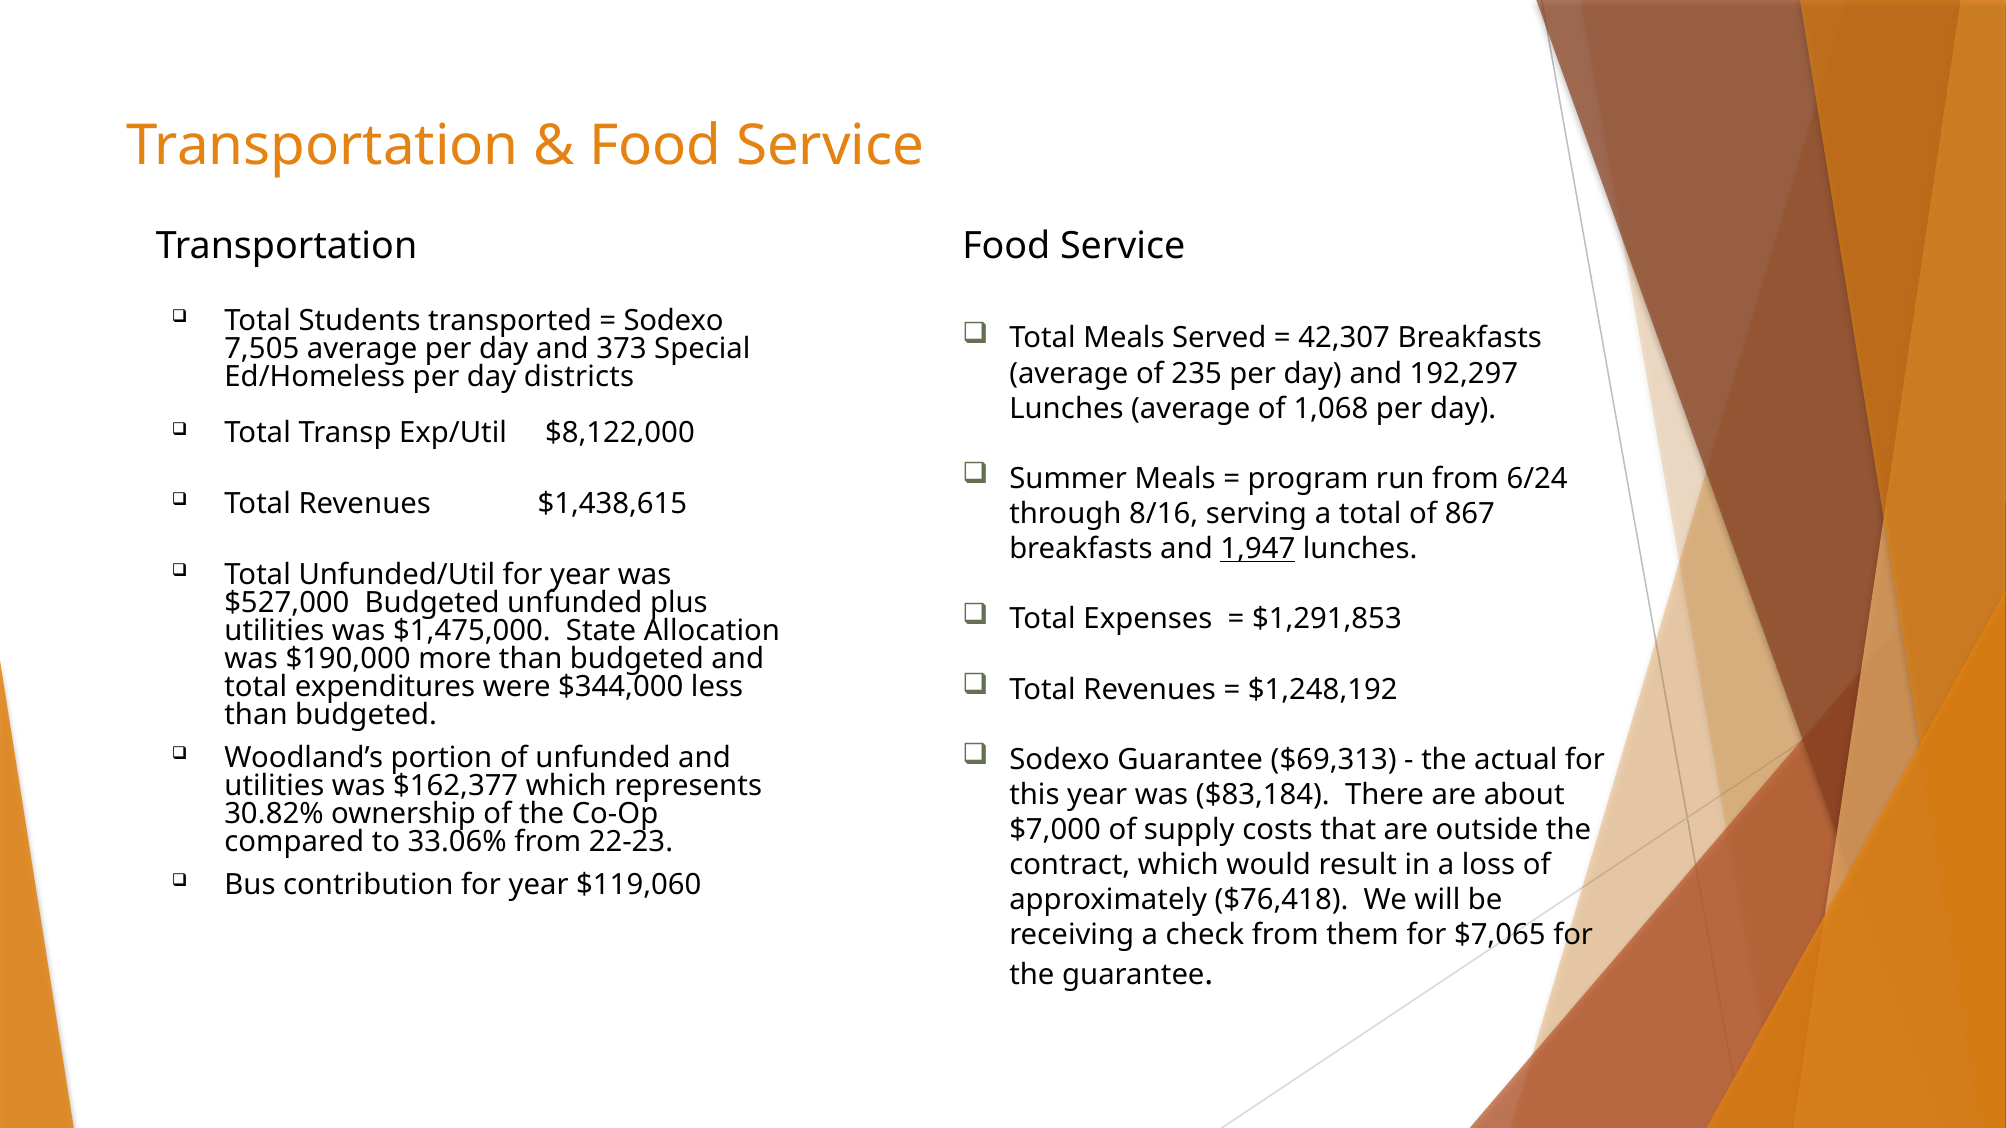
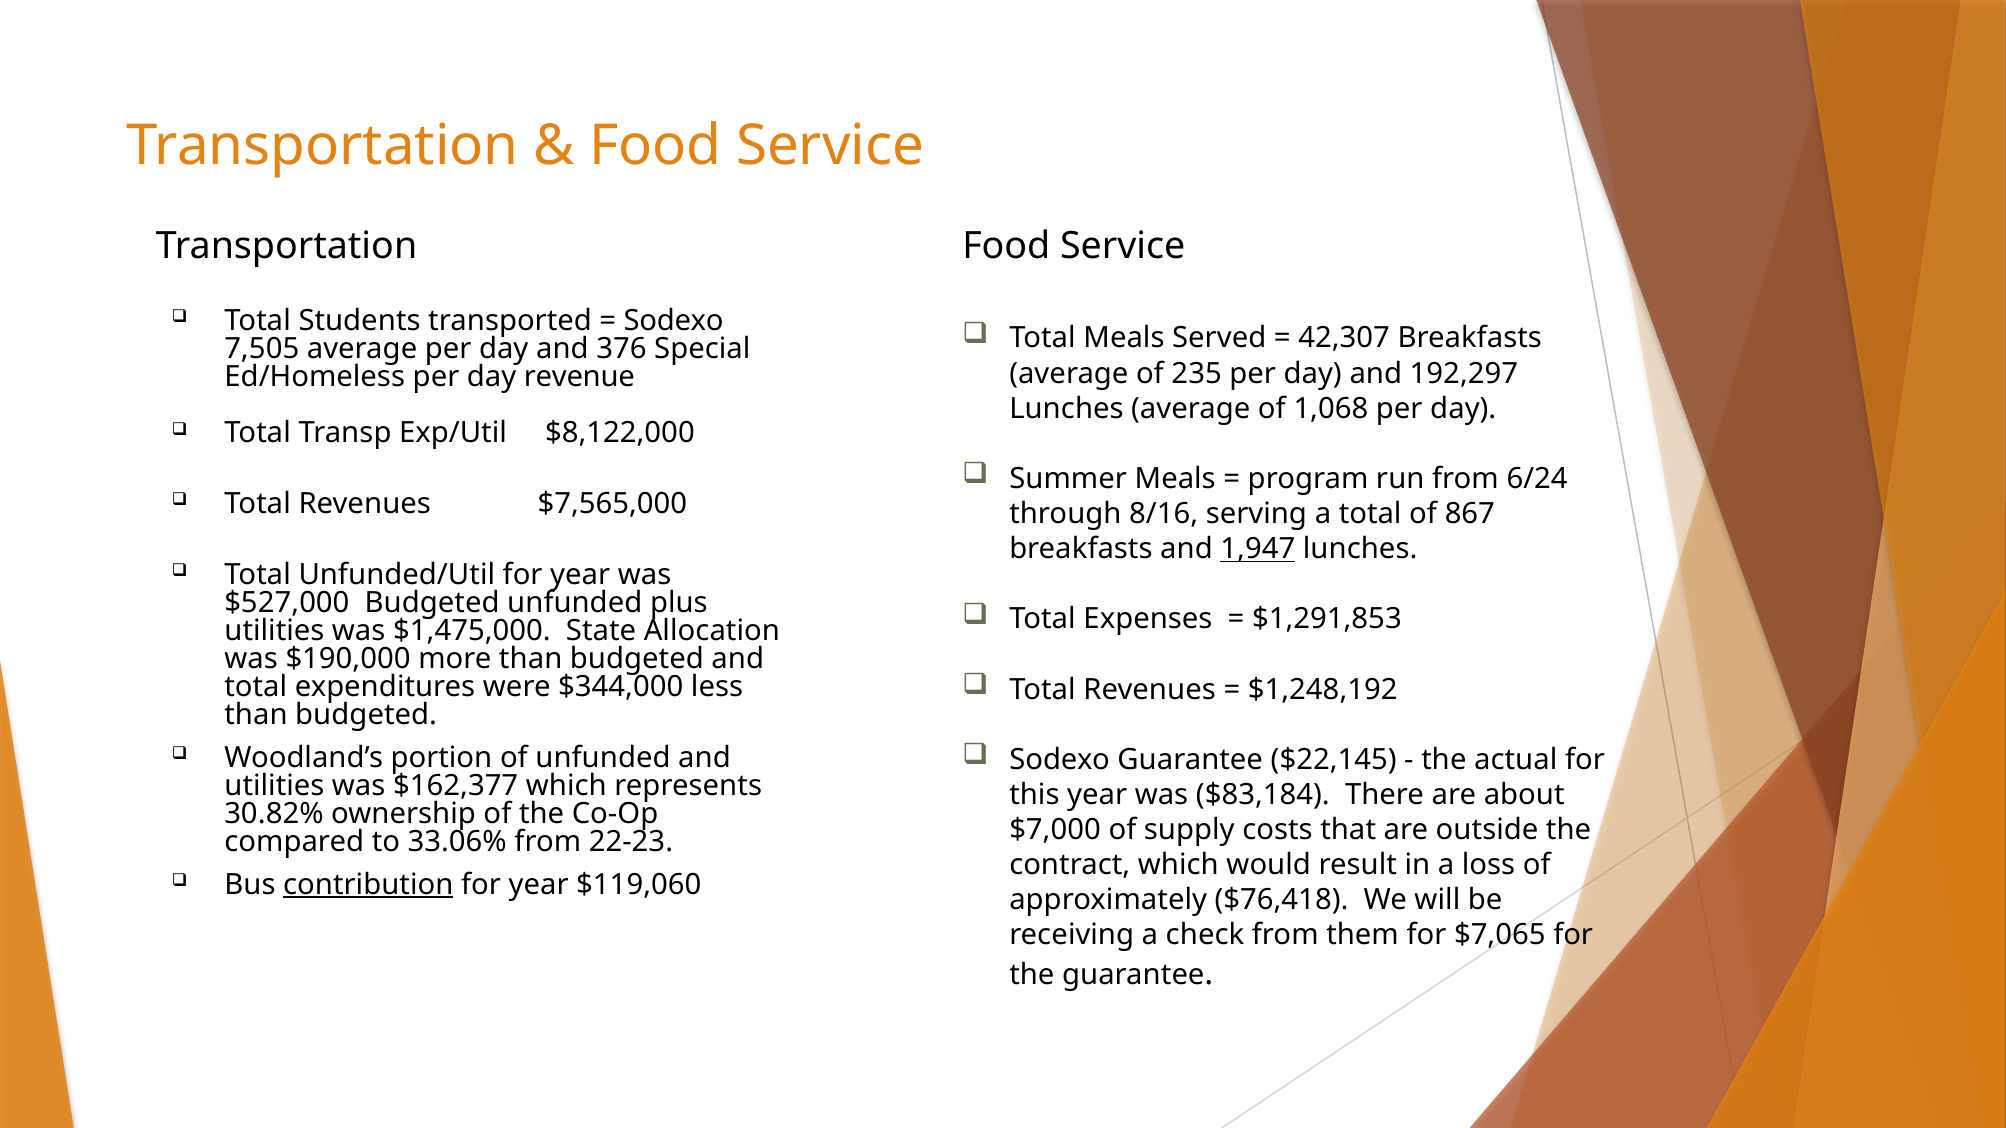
373: 373 -> 376 (622, 349)
districts: districts -> revenue (579, 377)
$1,438,615: $1,438,615 -> $7,565,000 (612, 504)
$69,313: $69,313 -> $22,145 (1334, 760)
contribution underline: none -> present (368, 885)
